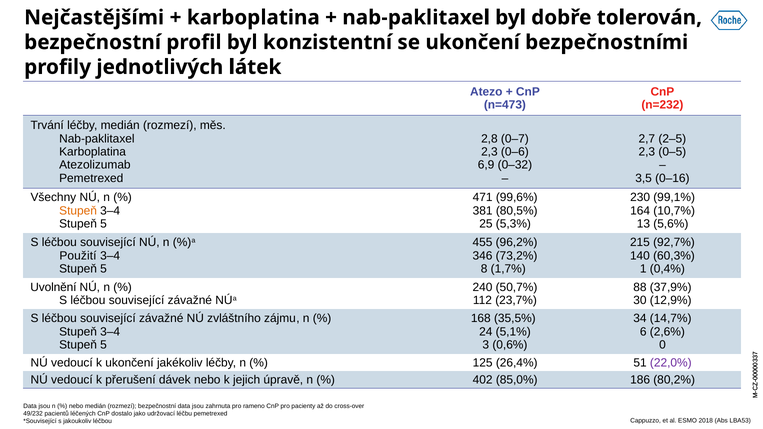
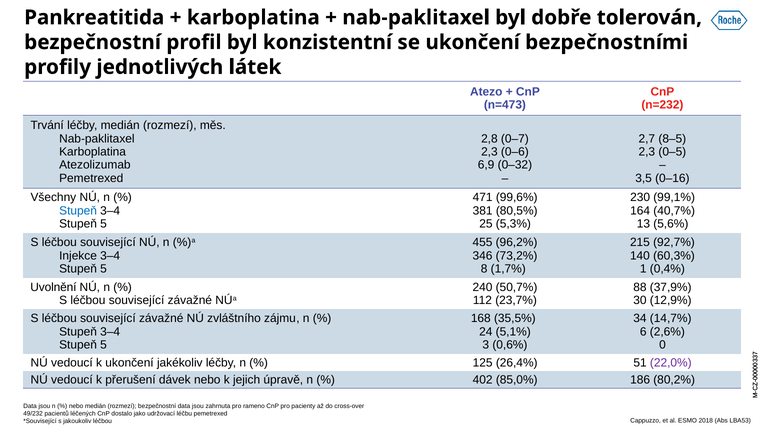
Nejčastějšími: Nejčastějšími -> Pankreatitida (94, 18)
2–5: 2–5 -> 8–5 (672, 139)
Stupeň colour: orange -> blue (78, 211)
10,7%: 10,7% -> 40,7% (674, 211)
Použití: Použití -> Injekce (78, 256)
